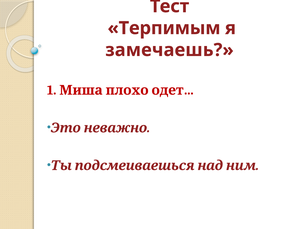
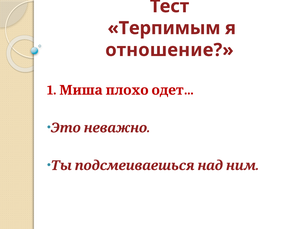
замечаешь: замечаешь -> отношение (169, 50)
